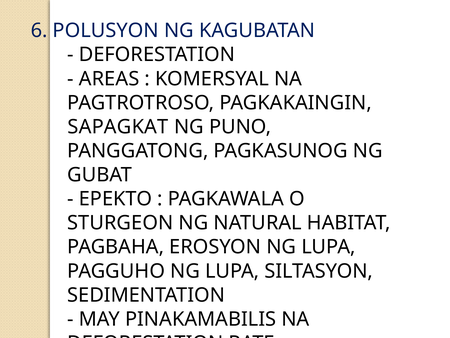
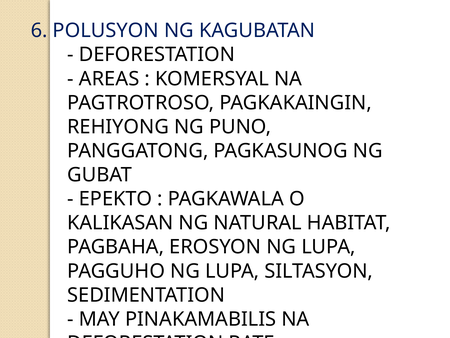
SAPAGKAT: SAPAGKAT -> REHIYONG (118, 127)
STURGEON: STURGEON -> KALIKASAN (120, 223)
